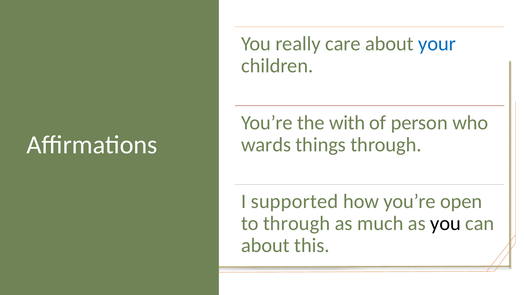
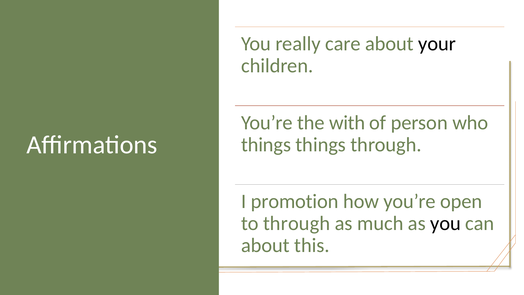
your colour: blue -> black (437, 44)
wards: wards -> things (266, 145)
supported: supported -> promotion (295, 201)
